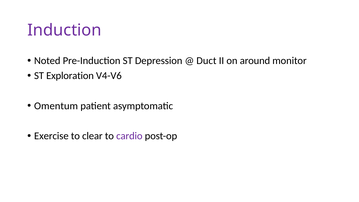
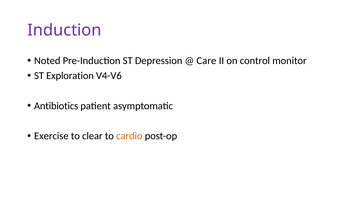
Duct: Duct -> Care (206, 61)
around: around -> control (255, 61)
Omentum: Omentum -> Antibiotics (56, 106)
cardio colour: purple -> orange (129, 136)
